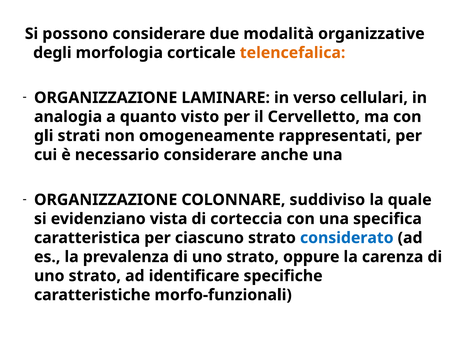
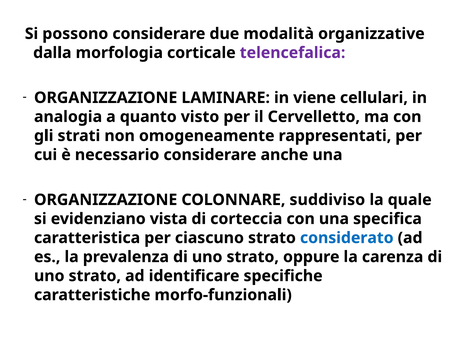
degli: degli -> dalla (52, 53)
telencefalica colour: orange -> purple (293, 53)
verso: verso -> viene (315, 98)
